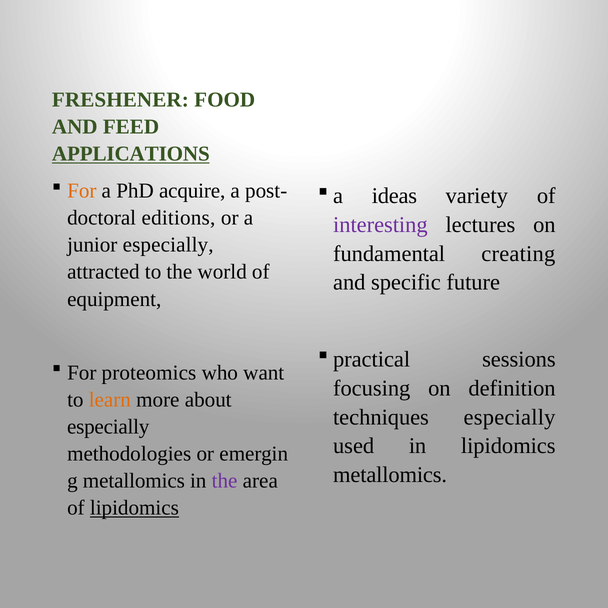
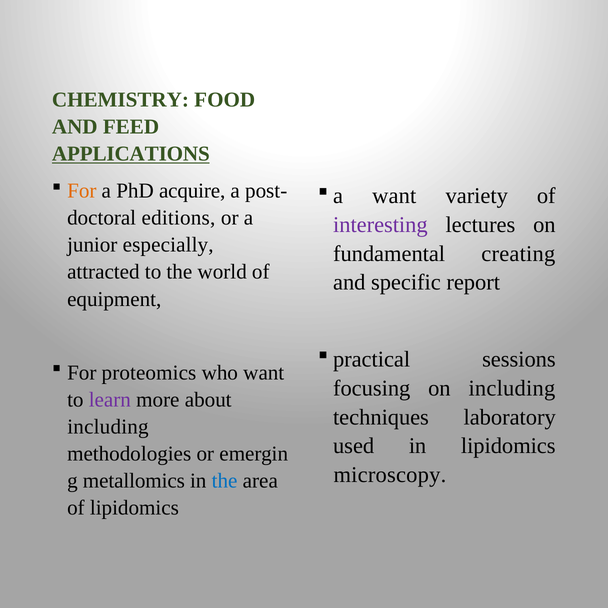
FRESHENER: FRESHENER -> CHEMISTRY (120, 100)
ideas: ideas -> want (394, 196)
future: future -> report (473, 283)
on definition: definition -> including (512, 388)
learn colour: orange -> purple (110, 400)
techniques especially: especially -> laboratory (510, 417)
especially: especially -> including (108, 427)
metallomics: metallomics -> microscopy (390, 475)
the colour: purple -> blue (225, 481)
lipidomics underline: present -> none (134, 508)
